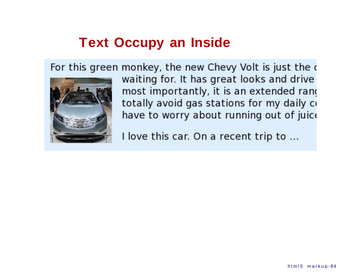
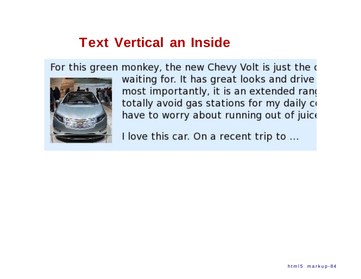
Occupy: Occupy -> Vertical (139, 43)
